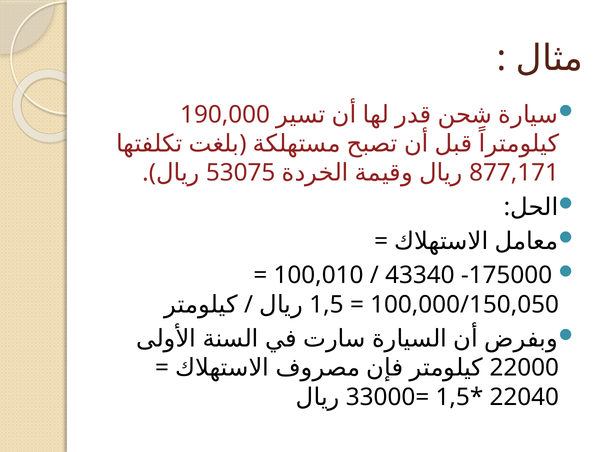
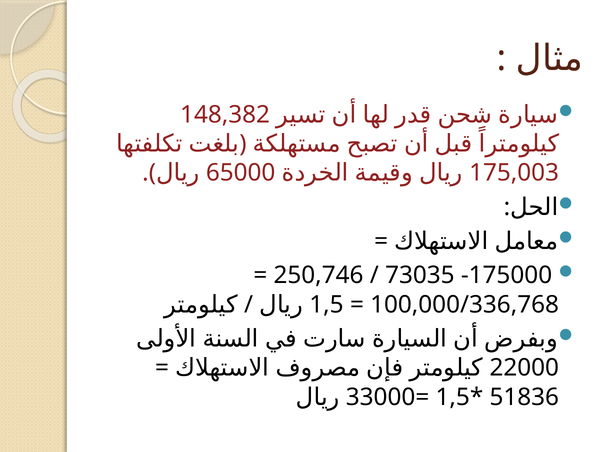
190,000: 190,000 -> 148,382 (225, 115)
53075: 53075 -> 65000 (241, 173)
877,171: 877,171 -> 175,003 (514, 173)
100,010: 100,010 -> 250,746 (319, 276)
43340: 43340 -> 73035 (420, 276)
100,000/150,050: 100,000/150,050 -> 100,000/336,768 (465, 305)
22040: 22040 -> 51836 (524, 397)
